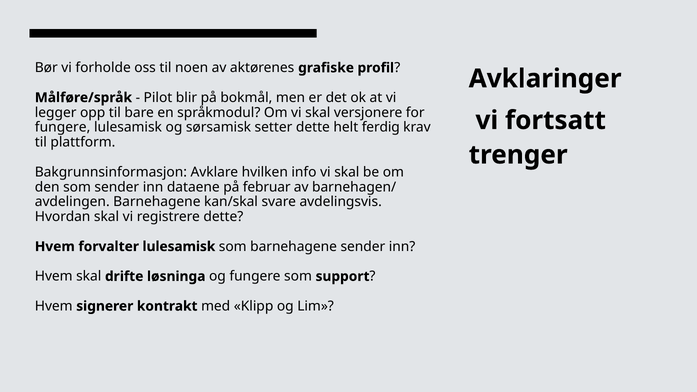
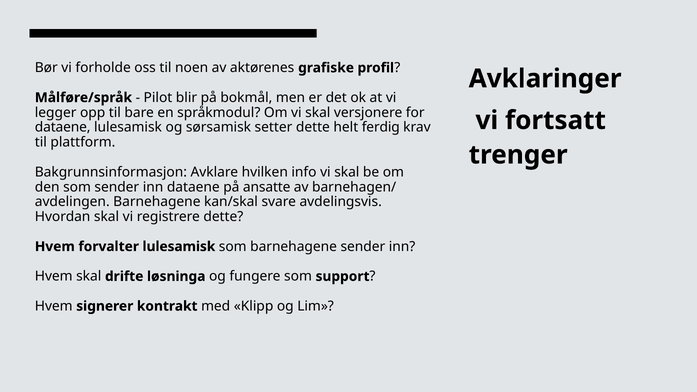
fungere: fungere -> dataene (63, 127)
februar: februar -> ansatte (267, 187)
